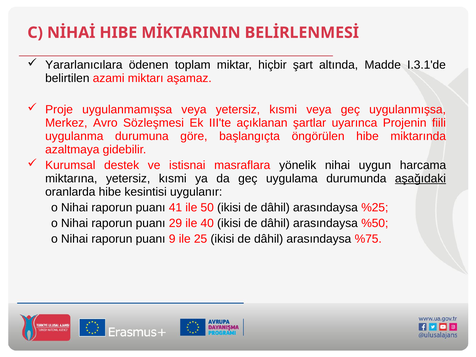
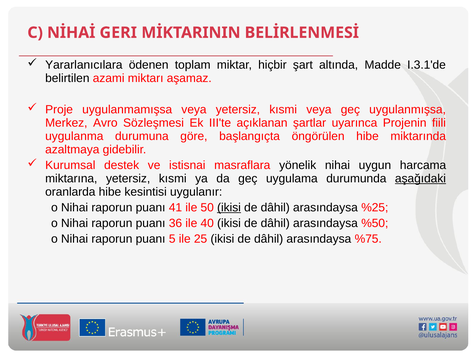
NİHAİ HIBE: HIBE -> GERI (118, 33)
ikisi underline: none -> present (229, 208)
29: 29 -> 36 (175, 223)
9: 9 -> 5 (172, 239)
